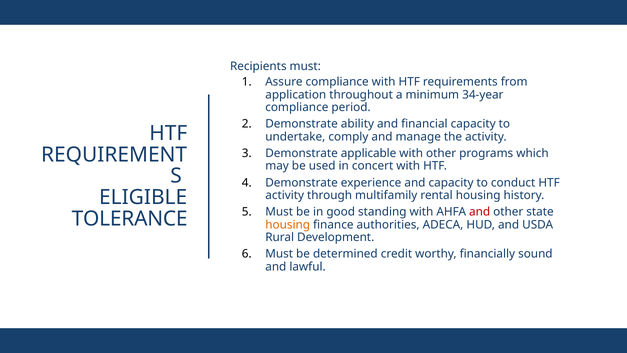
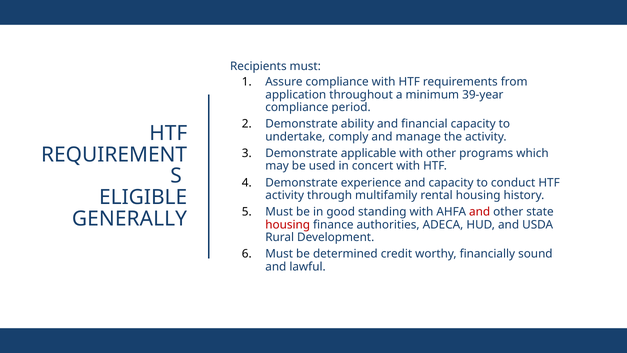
34-year: 34-year -> 39-year (483, 95)
TOLERANCE: TOLERANCE -> GENERALLY (129, 219)
housing colour: orange -> red (288, 225)
